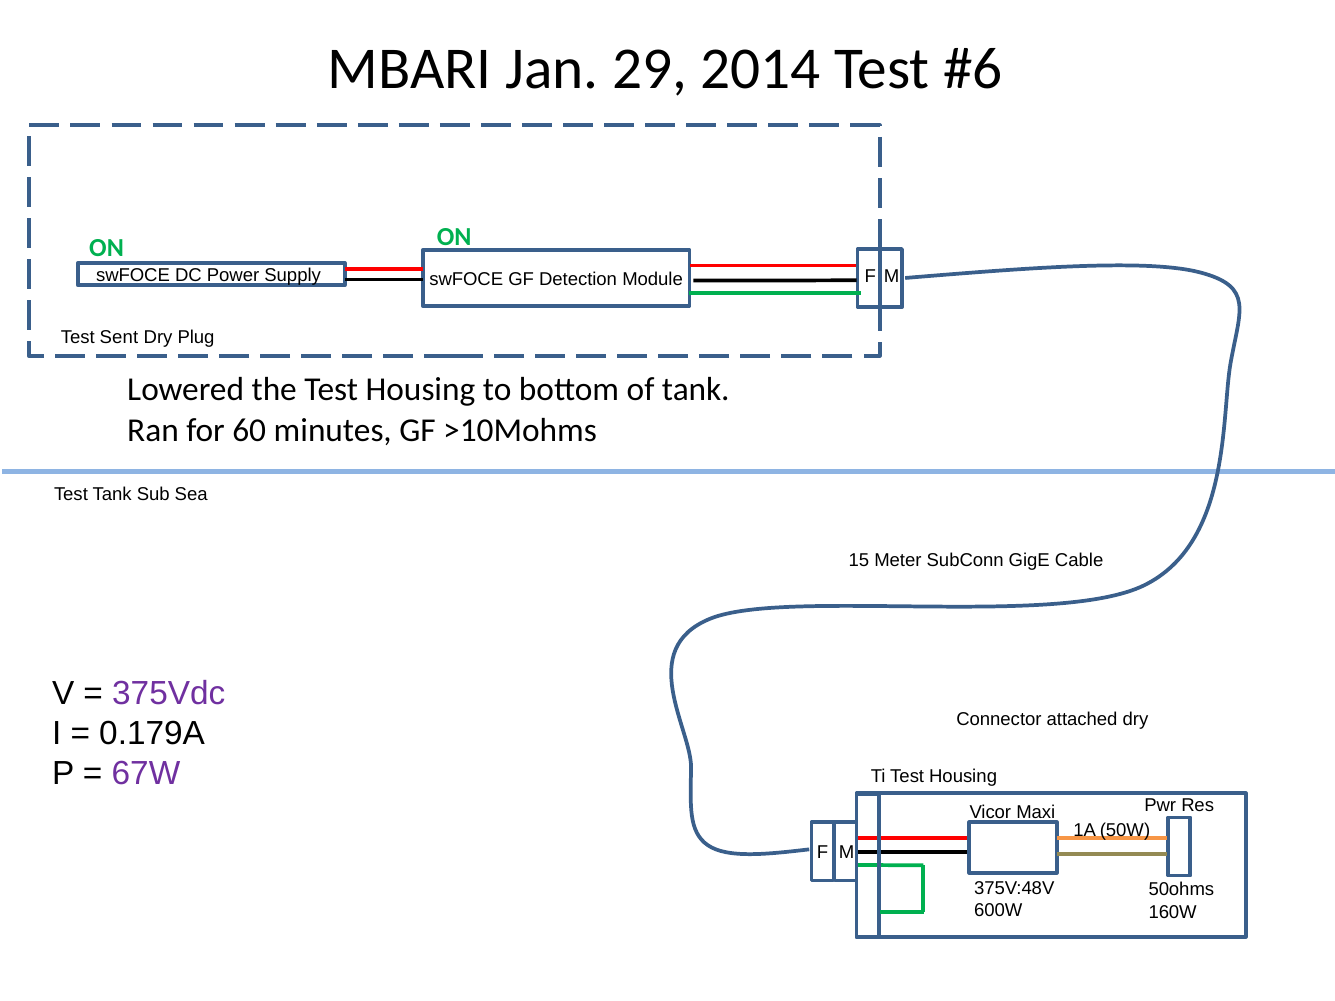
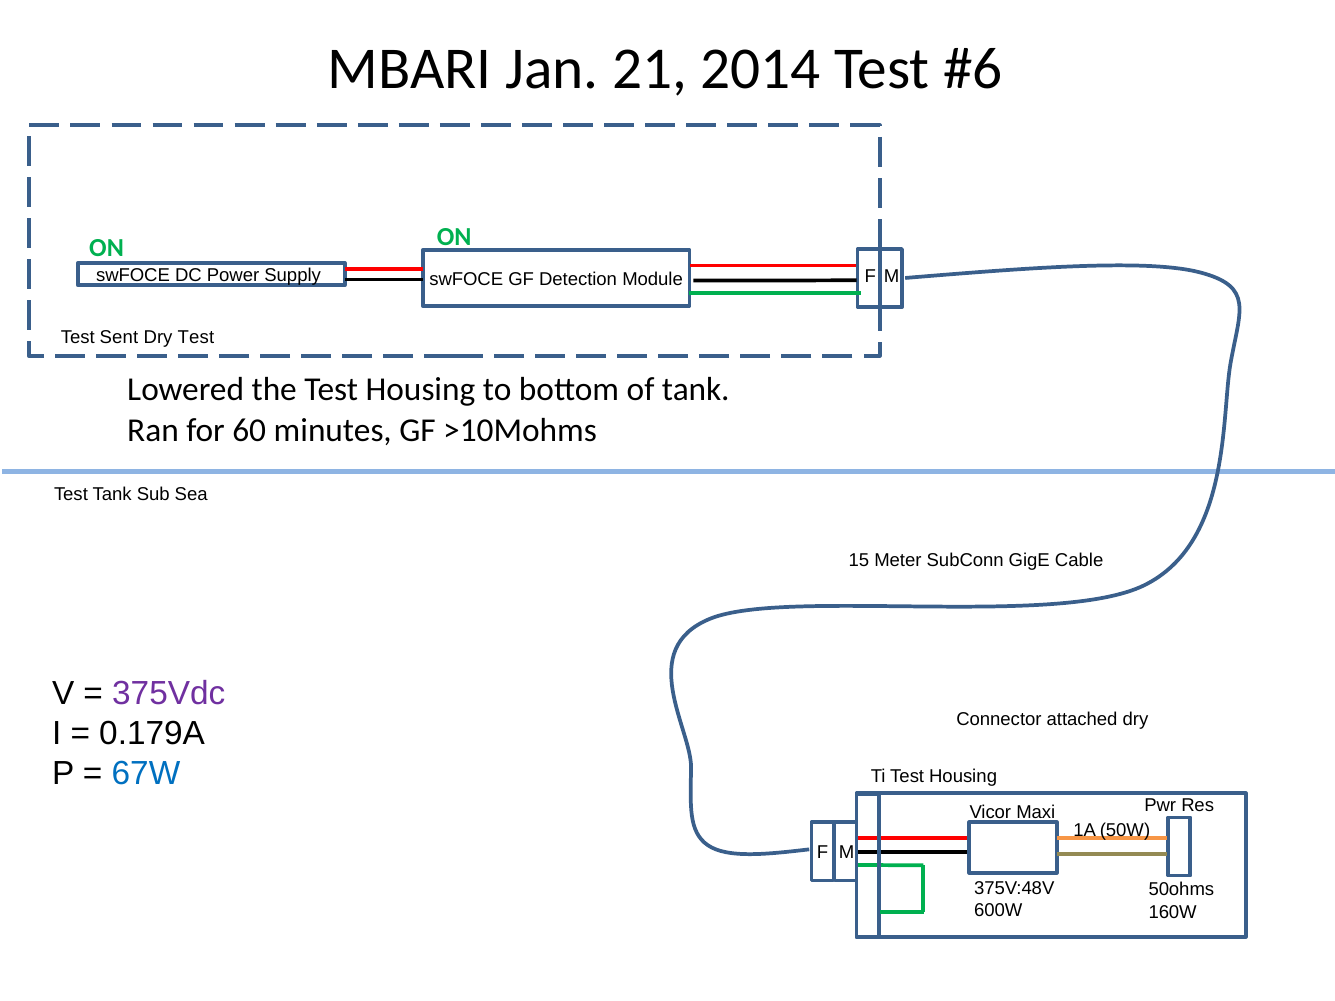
29: 29 -> 21 (649, 69)
Dry Plug: Plug -> Test (196, 337)
67W colour: purple -> blue (146, 774)
